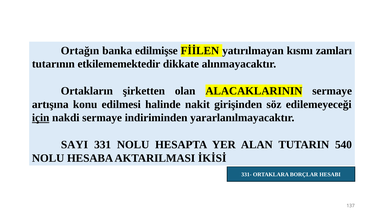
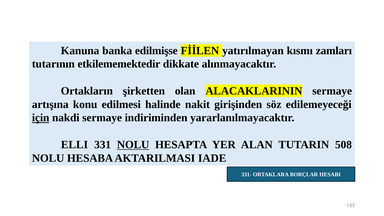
Ortağın: Ortağın -> Kanuna (80, 51)
SAYI: SAYI -> ELLI (74, 145)
NOLU underline: none -> present (133, 145)
540: 540 -> 508 (343, 145)
İKİSİ: İKİSİ -> IADE (212, 158)
